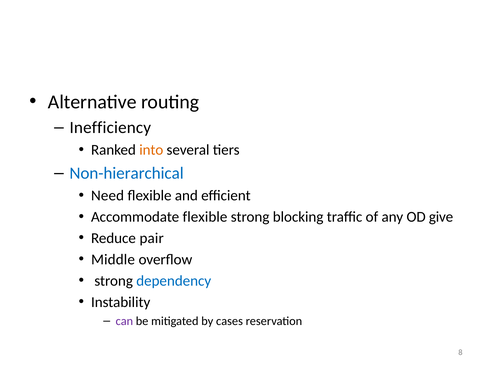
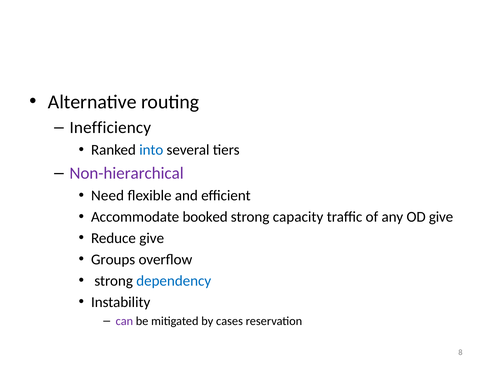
into colour: orange -> blue (151, 150)
Non-hierarchical colour: blue -> purple (127, 173)
Accommodate flexible: flexible -> booked (205, 217)
blocking: blocking -> capacity (298, 217)
Reduce pair: pair -> give (152, 238)
Middle: Middle -> Groups (113, 260)
